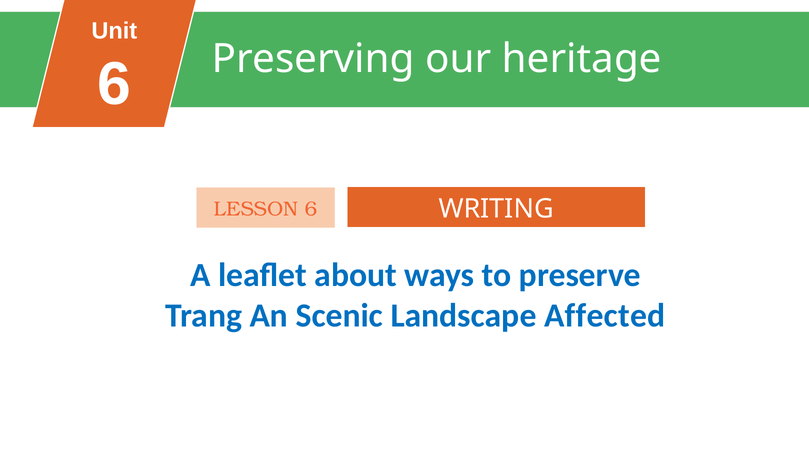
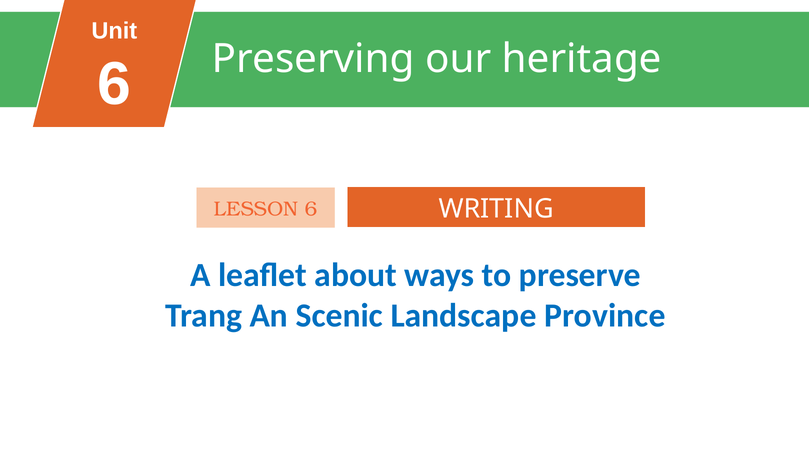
Affected: Affected -> Province (605, 316)
